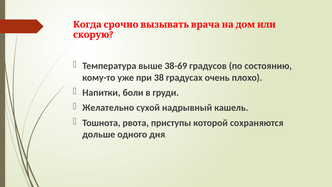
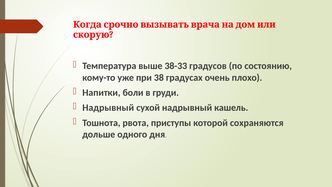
38-69: 38-69 -> 38-33 (176, 66)
Желательно: Желательно -> Надрывный (108, 108)
